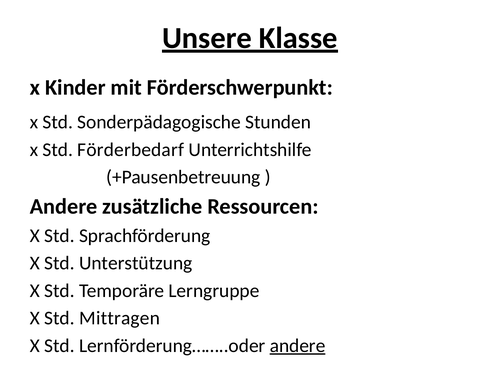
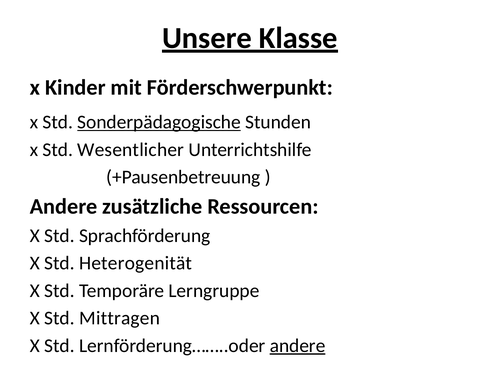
Sonderpädagogische underline: none -> present (159, 122)
Förderbedarf: Förderbedarf -> Wesentlicher (131, 150)
Unterstützung: Unterstützung -> Heterogenität (136, 263)
